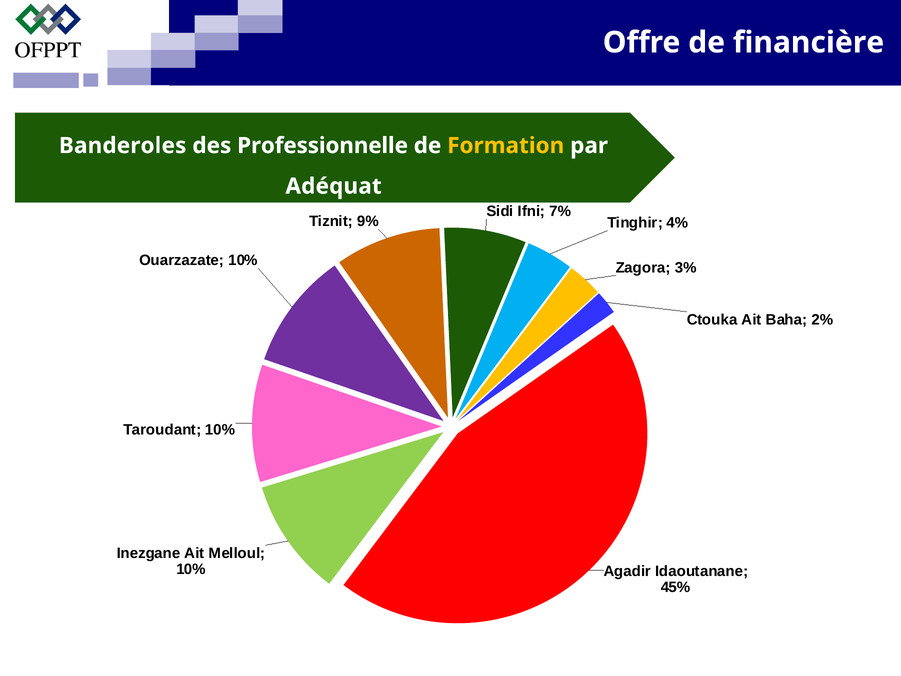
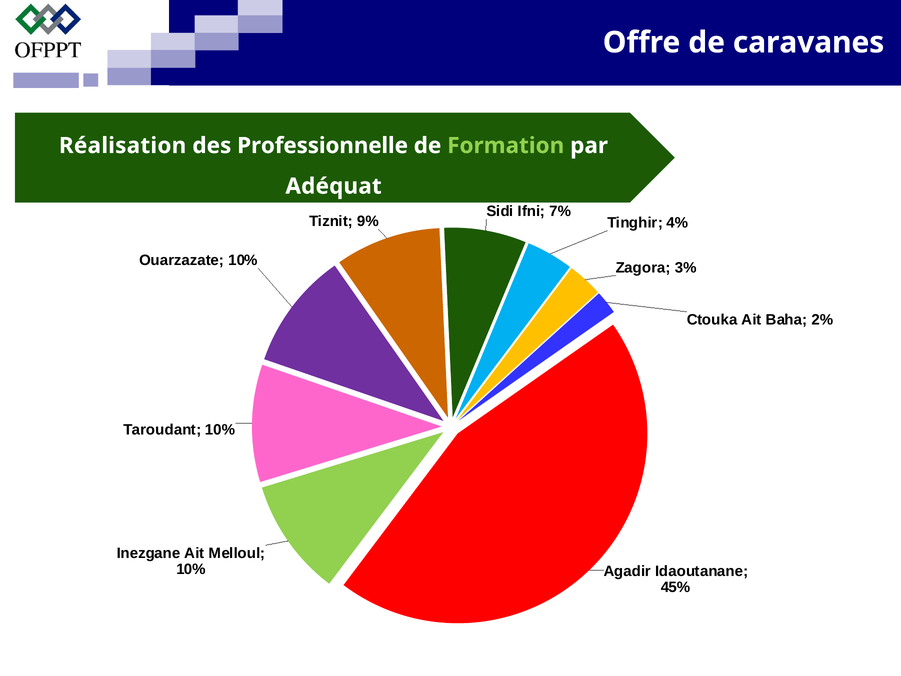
financière: financière -> caravanes (809, 43)
Banderoles: Banderoles -> Réalisation (123, 146)
Formation colour: yellow -> light green (506, 146)
